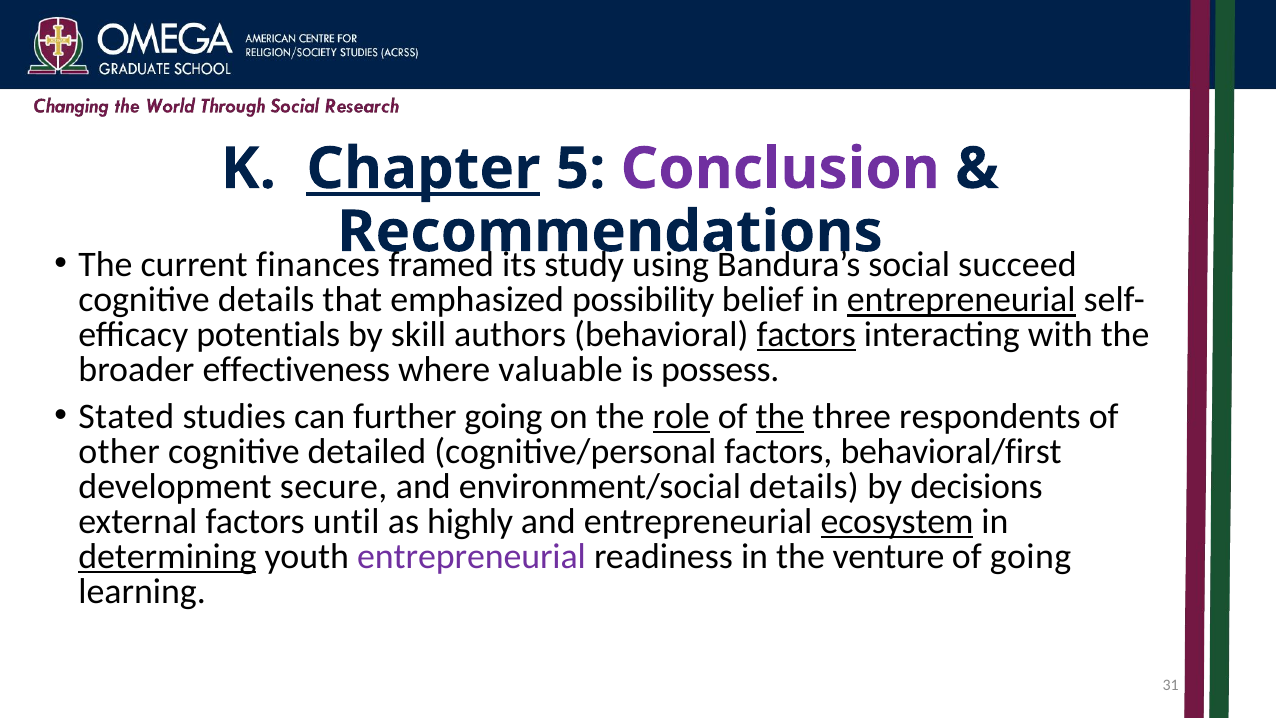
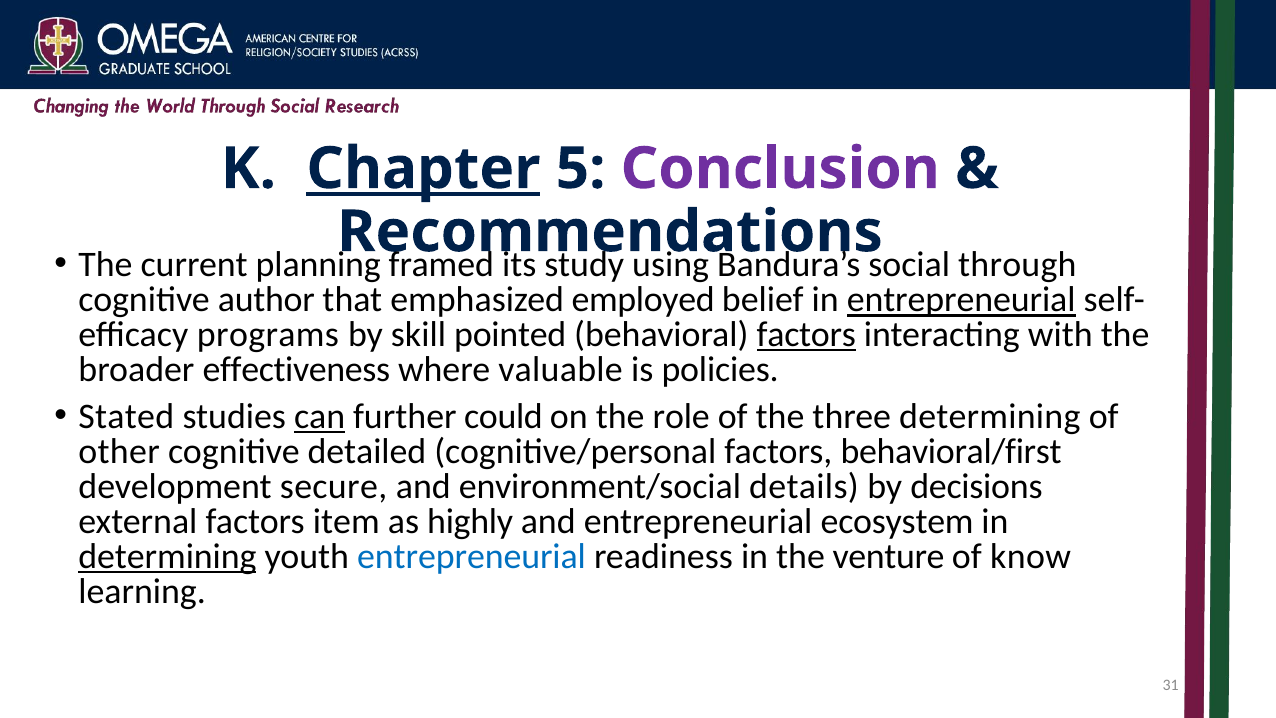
finances: finances -> planning (318, 265)
succeed: succeed -> through (1017, 265)
cognitive details: details -> author (266, 300)
possibility: possibility -> employed (643, 300)
potentials: potentials -> programs (268, 335)
authors: authors -> pointed (510, 335)
possess: possess -> policies (720, 370)
can underline: none -> present (320, 417)
further going: going -> could (503, 417)
role underline: present -> none (681, 417)
the underline: present -> none (780, 417)
three respondents: respondents -> determining (990, 417)
until: until -> item (346, 521)
ecosystem underline: present -> none (897, 521)
entrepreneurial colour: purple -> blue (472, 556)
of going: going -> know (1031, 556)
